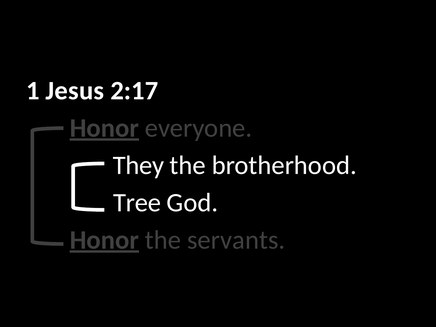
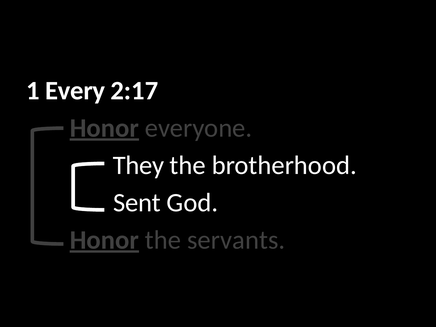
Jesus: Jesus -> Every (75, 91)
Tree: Tree -> Sent (137, 203)
